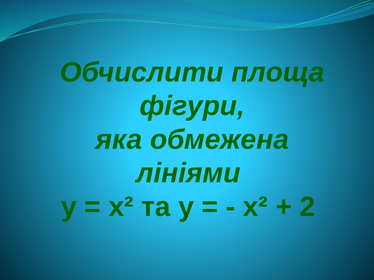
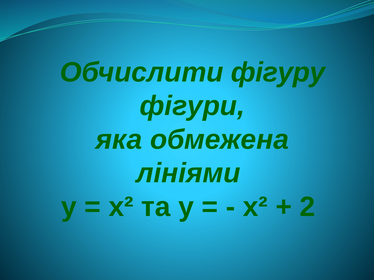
площа: площа -> фігуру (278, 73)
